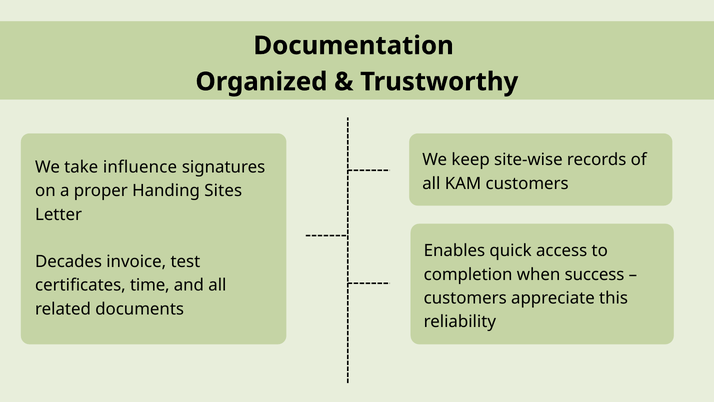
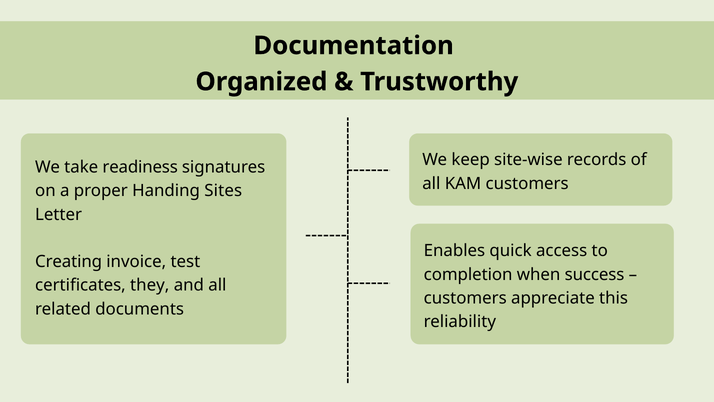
influence: influence -> readiness (140, 167)
Decades: Decades -> Creating (69, 261)
time: time -> they (150, 285)
